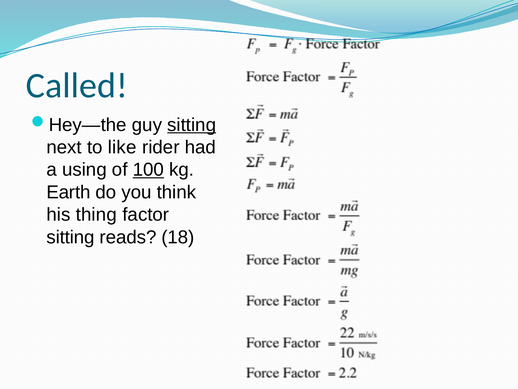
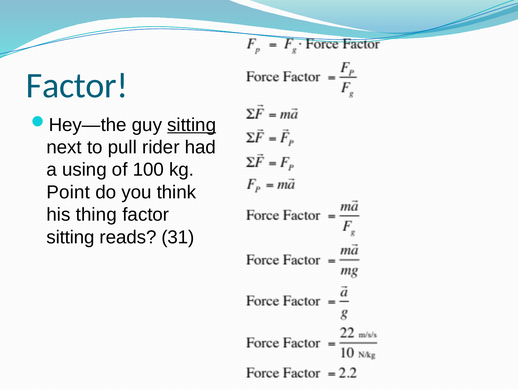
Called: Called -> Factor (77, 86)
like: like -> pull (122, 147)
100 underline: present -> none (148, 170)
Earth: Earth -> Point (68, 192)
18: 18 -> 31 (178, 237)
